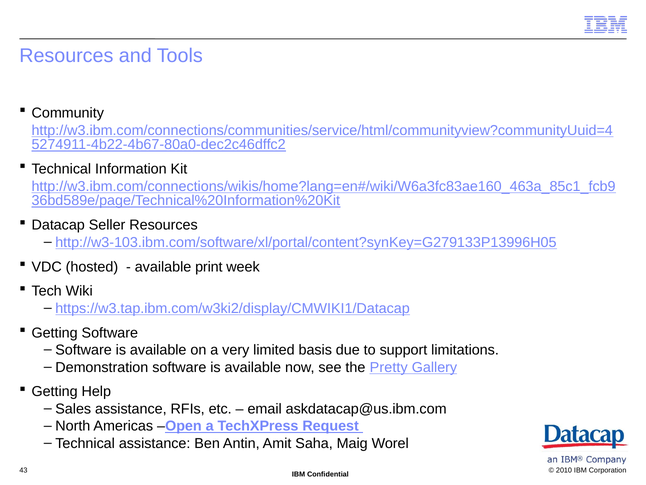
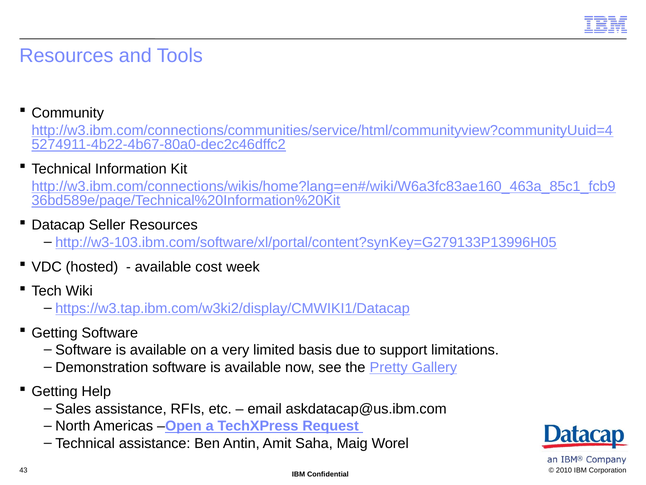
print: print -> cost (209, 267)
